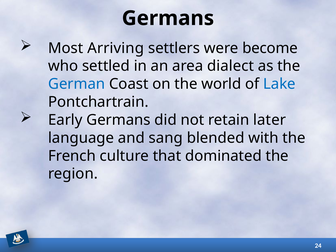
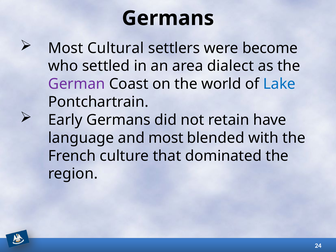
Arriving: Arriving -> Cultural (116, 48)
German colour: blue -> purple (77, 84)
later: later -> have (270, 120)
and sang: sang -> most (166, 138)
